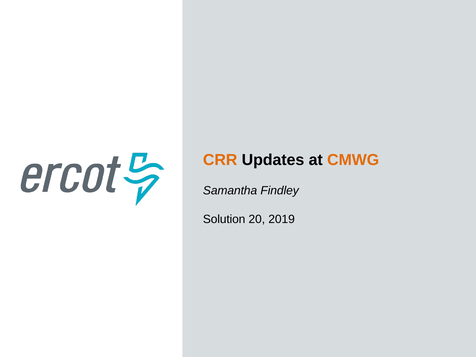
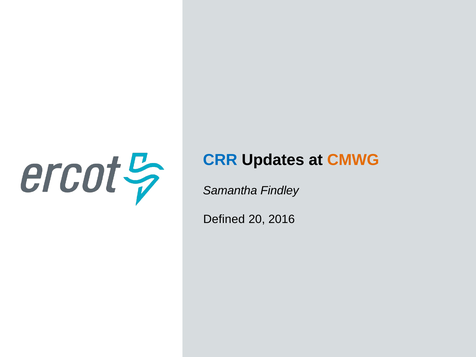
CRR colour: orange -> blue (220, 160)
Solution: Solution -> Defined (224, 219)
2019: 2019 -> 2016 (282, 219)
